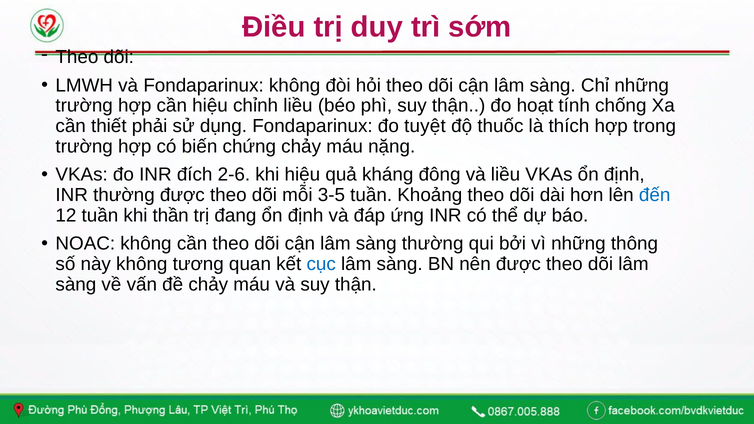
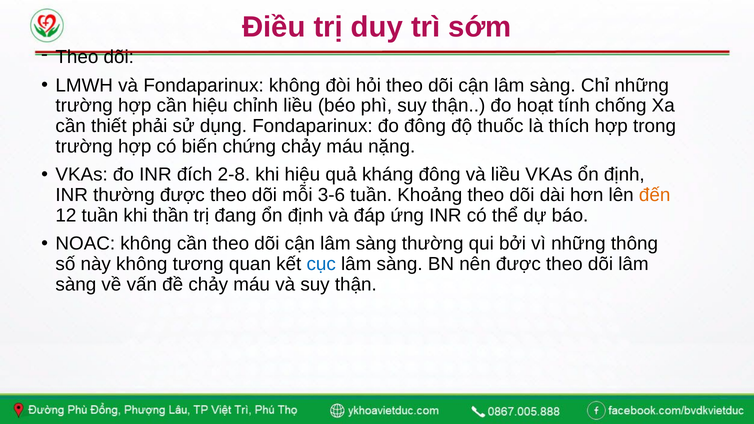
đo tuyệt: tuyệt -> đông (425, 126)
2-6: 2-6 -> 2-8 (234, 175)
3-5: 3-5 -> 3-6 (331, 195)
đến colour: blue -> orange (655, 195)
